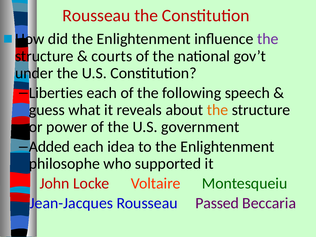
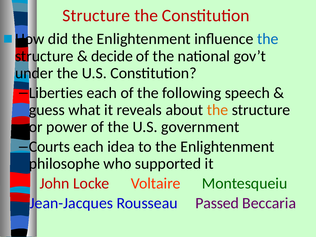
Rousseau: Rousseau -> Structure (96, 16)
the colour: purple -> blue (268, 39)
courts: courts -> decide (112, 56)
Added: Added -> Courts (49, 147)
